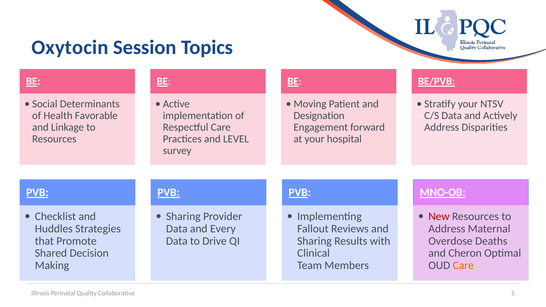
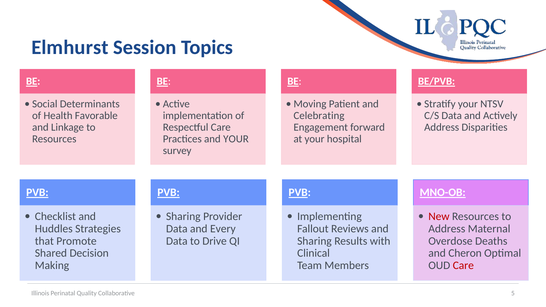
Oxytocin: Oxytocin -> Elmhurst (70, 47)
Designation: Designation -> Celebrating (319, 116)
and LEVEL: LEVEL -> YOUR (236, 139)
Care colour: orange -> red (463, 266)
